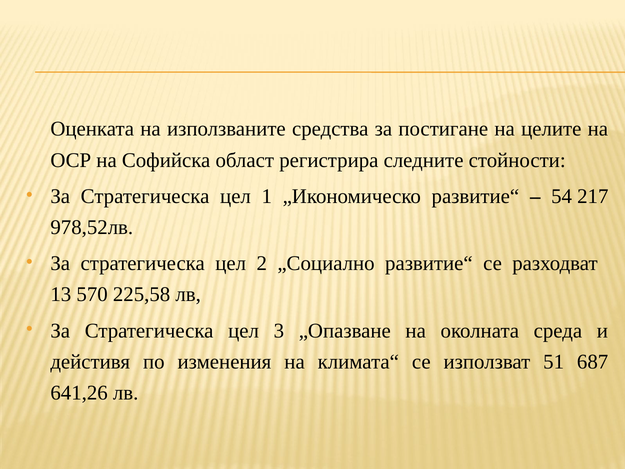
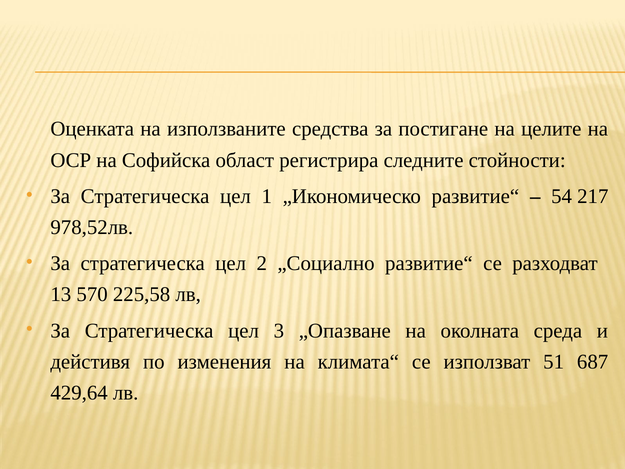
641,26: 641,26 -> 429,64 (79, 393)
